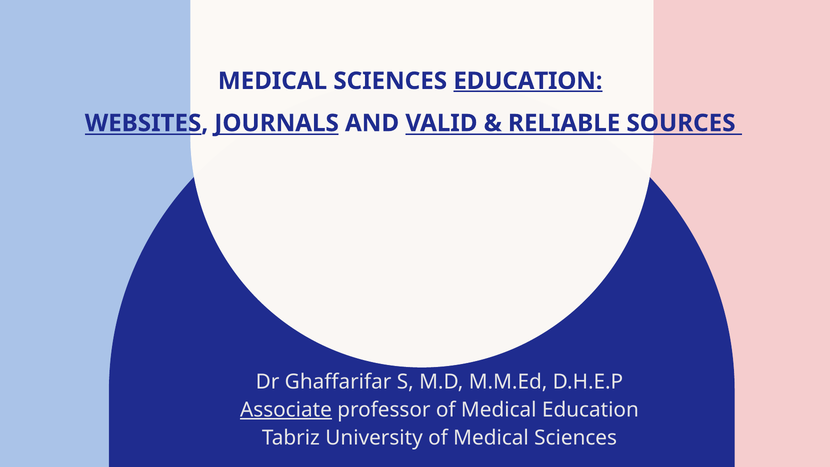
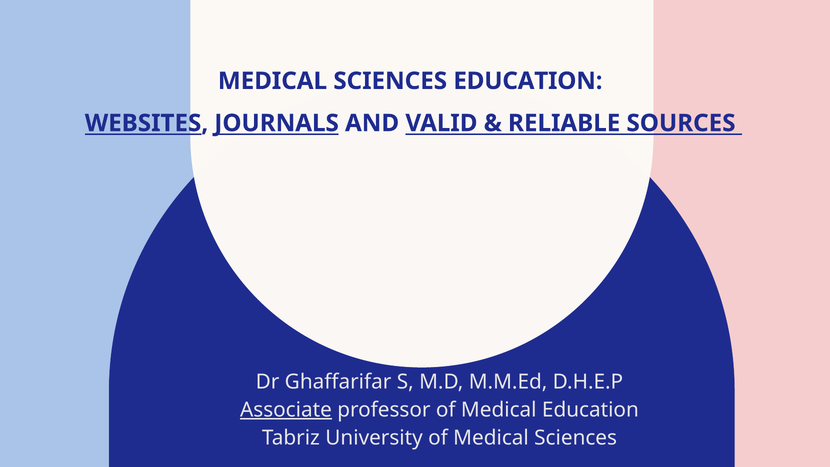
EDUCATION underline: present -> none (528, 81)
